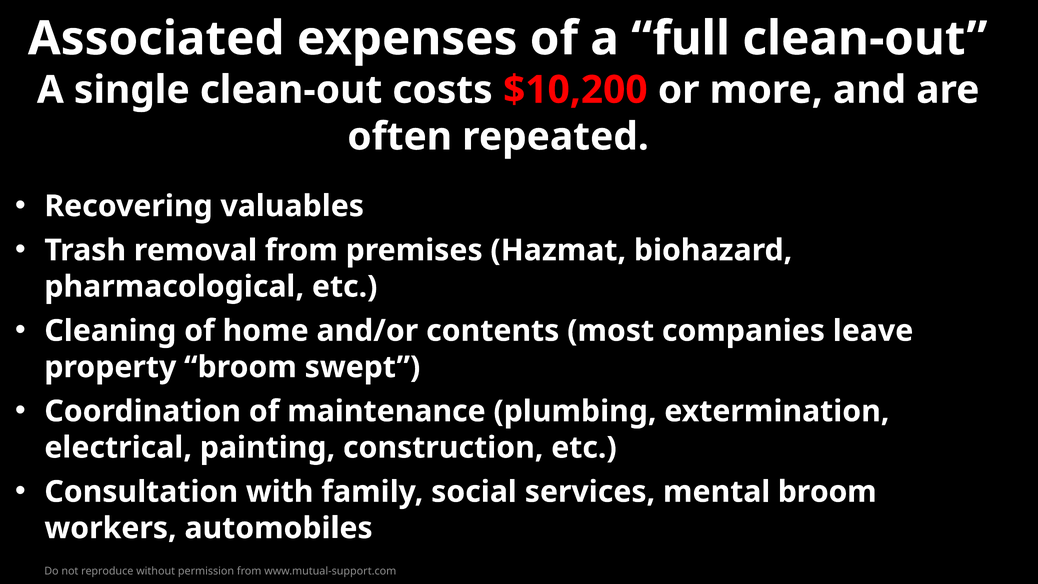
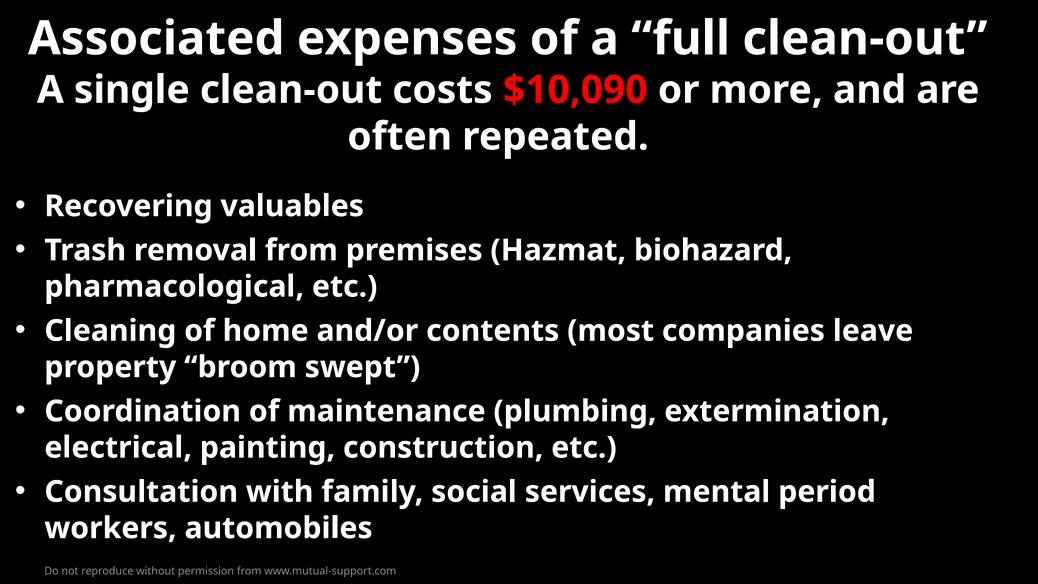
$10,200: $10,200 -> $10,090 (575, 90)
mental broom: broom -> period (827, 492)
